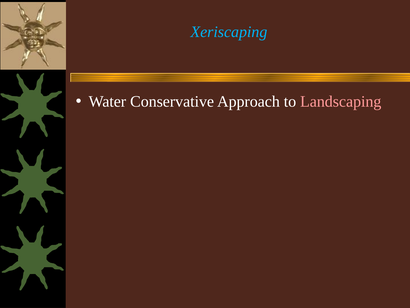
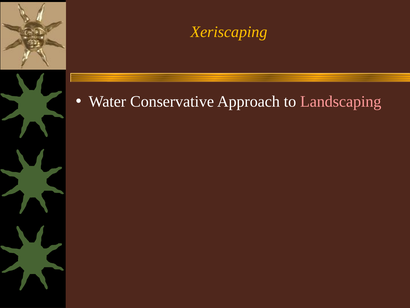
Xeriscaping colour: light blue -> yellow (229, 32)
